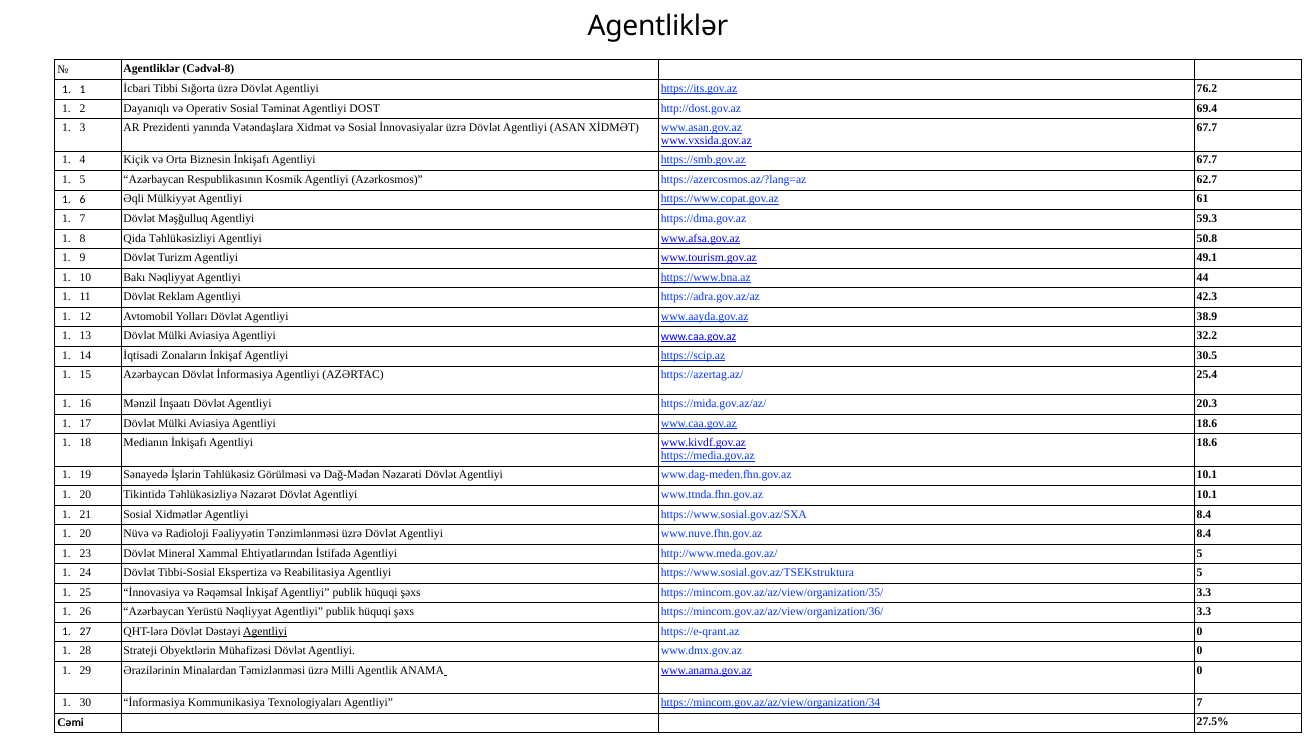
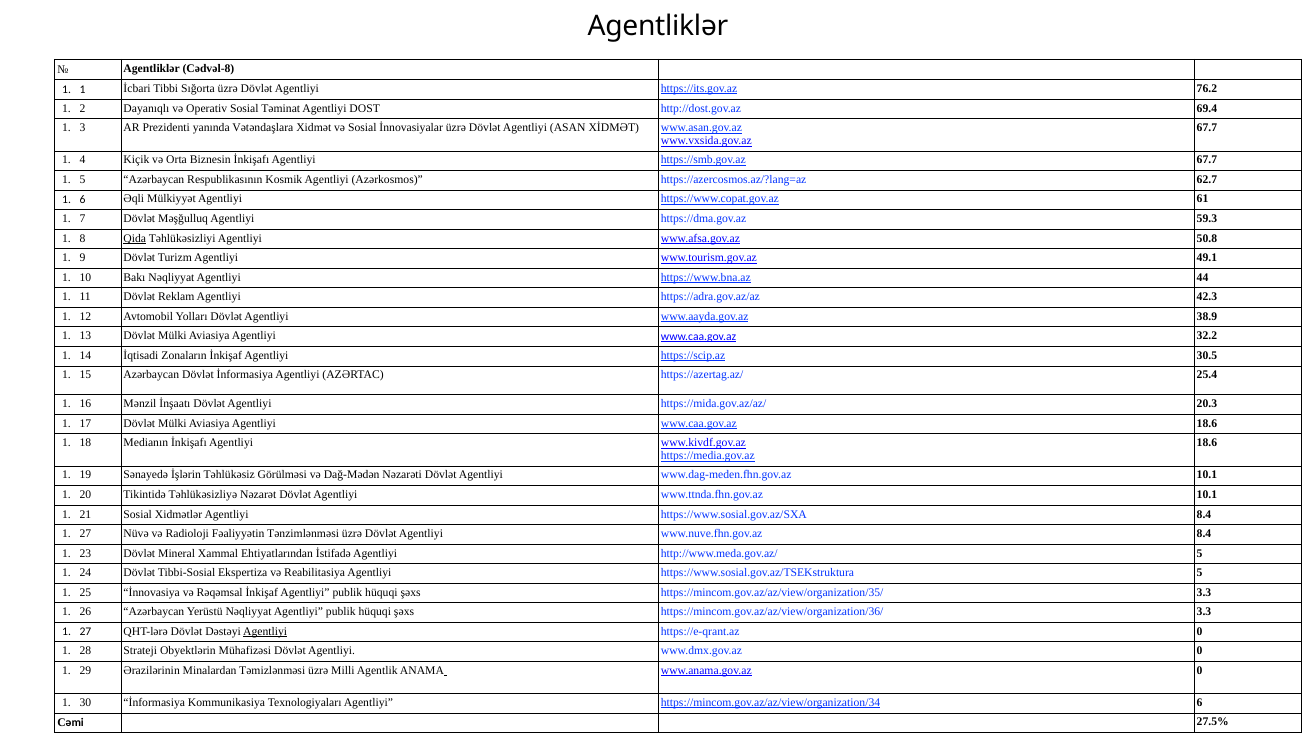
Qida underline: none -> present (135, 238)
20: 20 -> 27 (85, 534)
https://mincom.gov.az/az/view/organization/34 7: 7 -> 6 (1200, 703)
